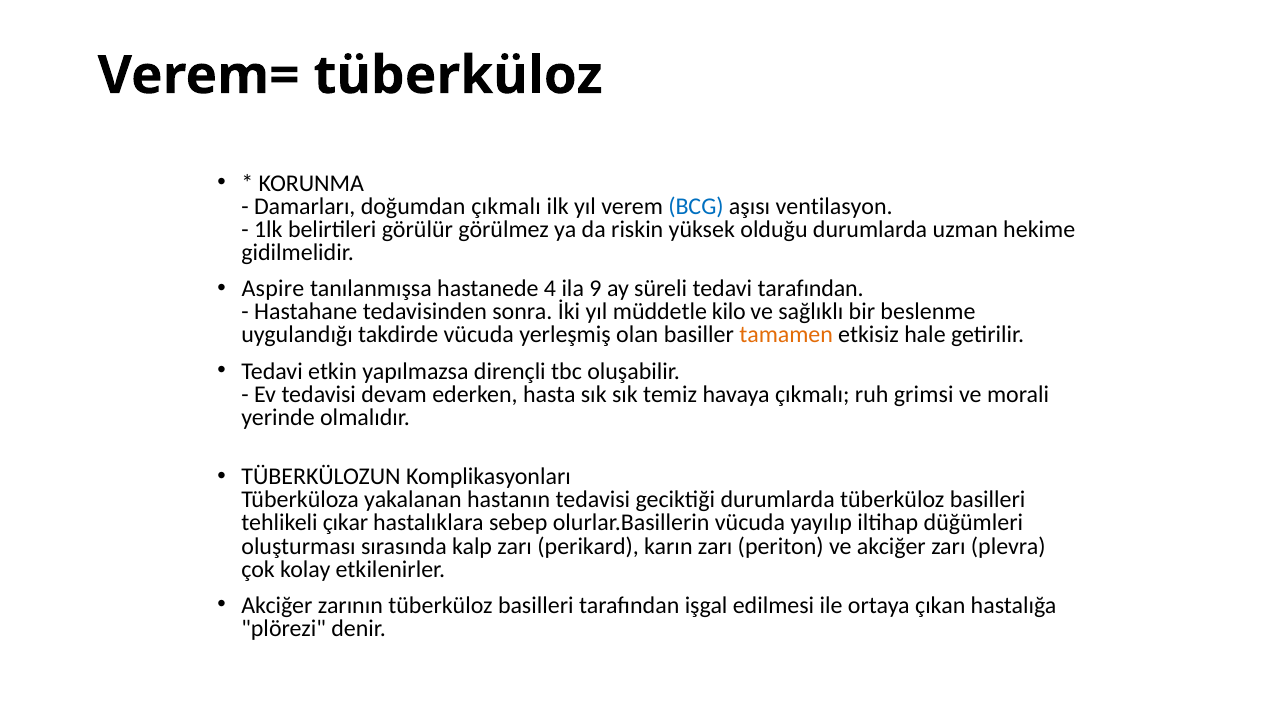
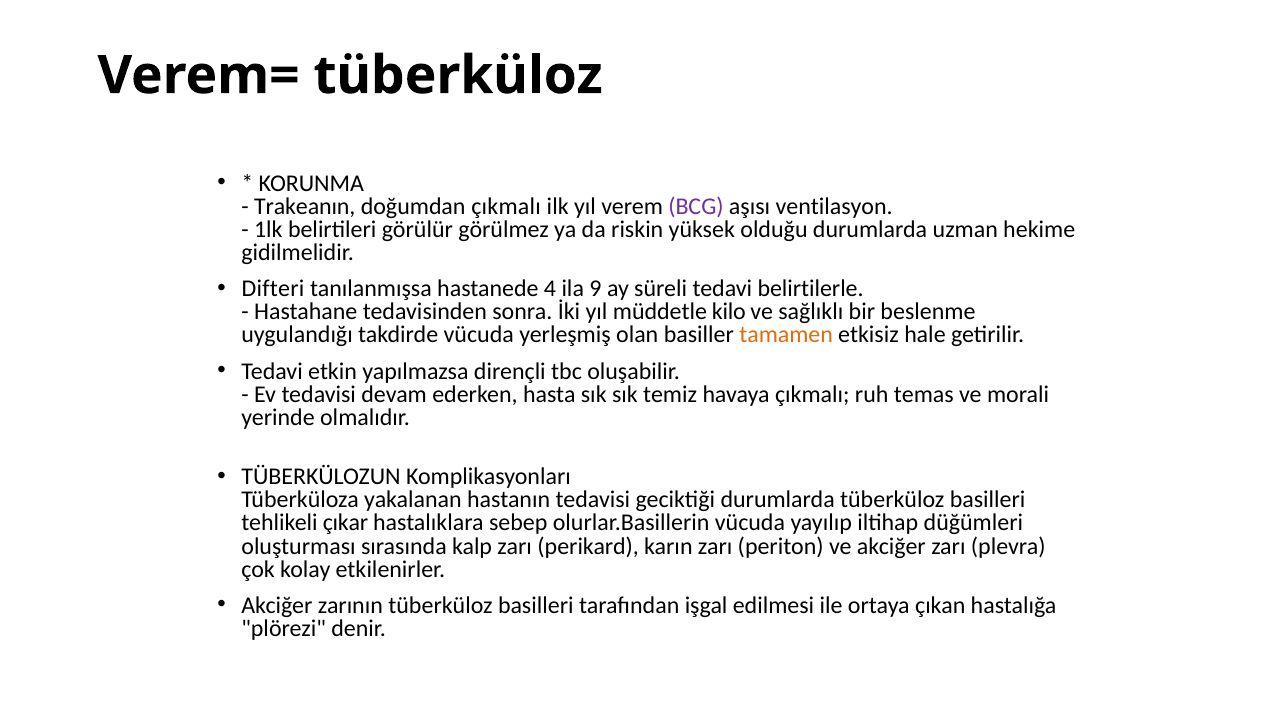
Damarları: Damarları -> Trakeanın (305, 206)
BCG colour: blue -> purple (696, 206)
Aspire: Aspire -> Difteri (273, 289)
tedavi tarafından: tarafından -> belirtilerle (811, 289)
grimsi: grimsi -> temas (924, 394)
